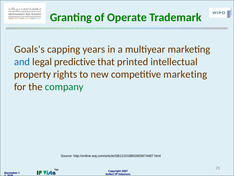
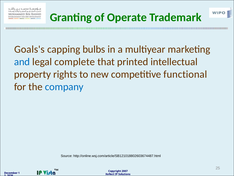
years: years -> bulbs (94, 49)
predictive: predictive -> complete (75, 62)
competitive marketing: marketing -> functional (185, 74)
company colour: green -> blue (64, 87)
